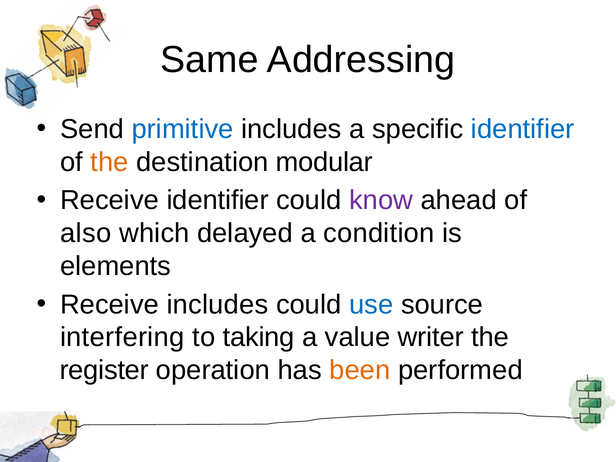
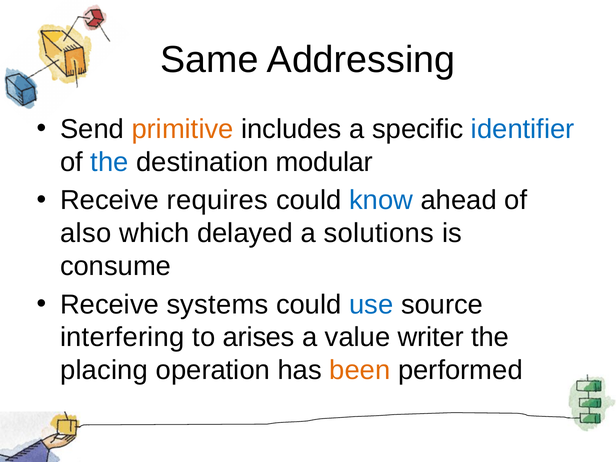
primitive colour: blue -> orange (183, 129)
the colour: orange -> blue (109, 162)
Receive identifier: identifier -> requires (217, 200)
know colour: purple -> blue (381, 200)
condition: condition -> solutions (379, 233)
elements: elements -> consume (116, 266)
Receive includes: includes -> systems (217, 304)
taking: taking -> arises (259, 337)
register: register -> placing (104, 370)
